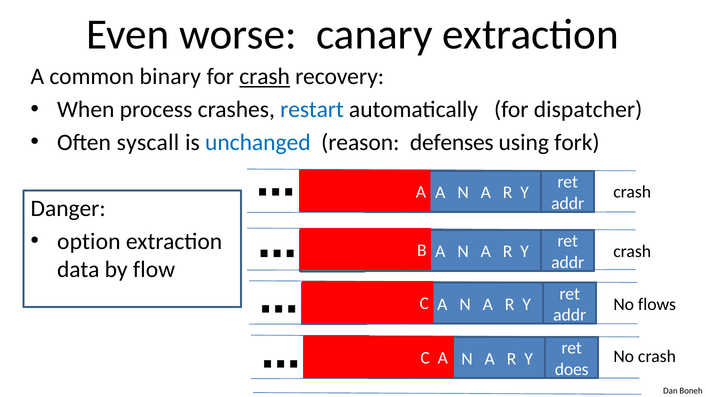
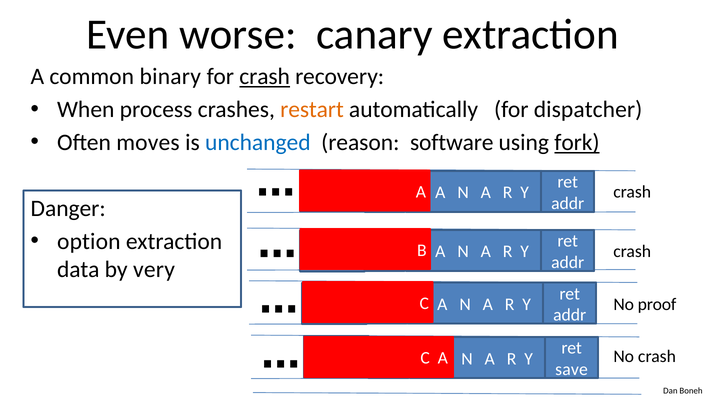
restart colour: blue -> orange (312, 110)
syscall: syscall -> moves (148, 143)
defenses: defenses -> software (452, 143)
fork underline: none -> present (577, 143)
flow: flow -> very (154, 270)
flows: flows -> proof (657, 305)
does: does -> save (572, 369)
